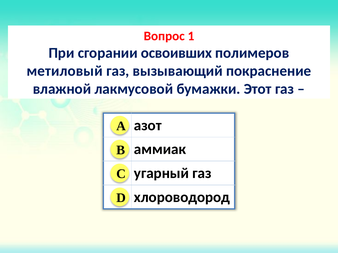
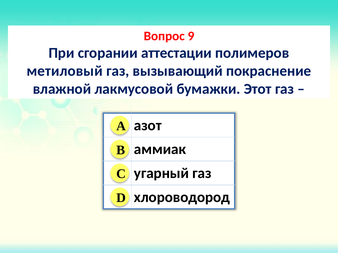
1: 1 -> 9 (191, 36)
освоивших: освоивших -> аттестации (176, 53)
